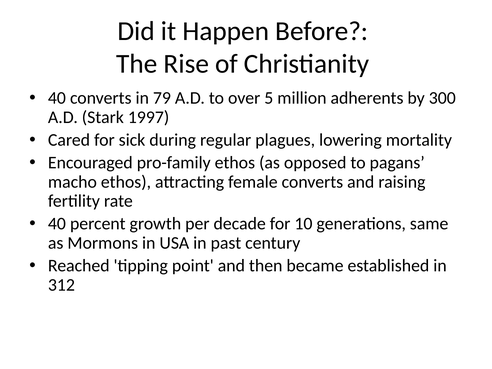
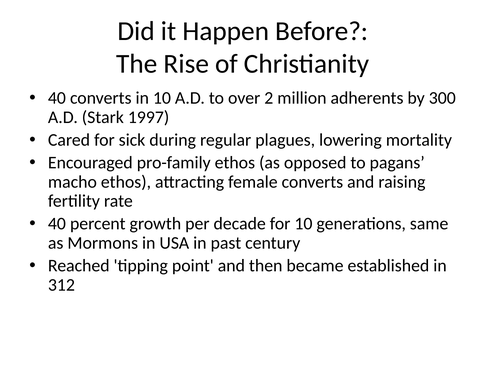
in 79: 79 -> 10 (162, 98)
5: 5 -> 2 (269, 98)
